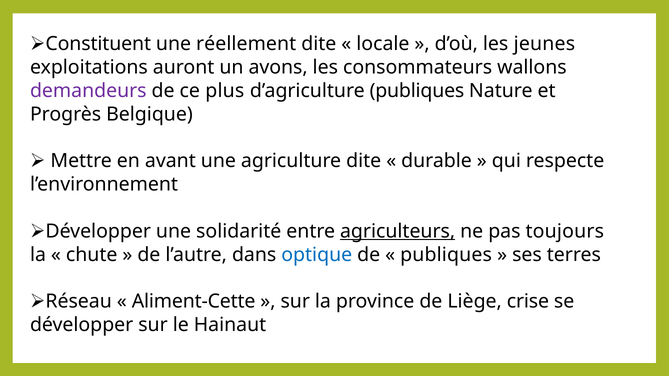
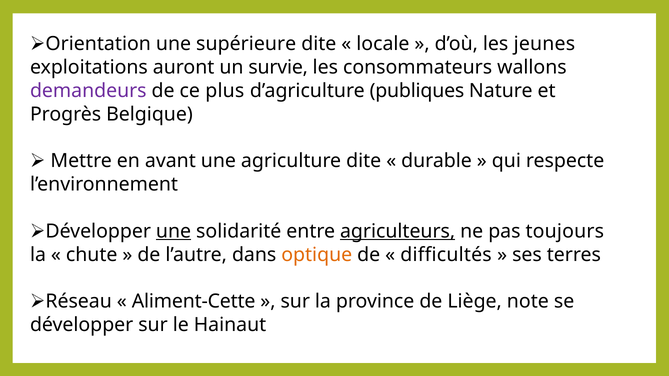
Constituent: Constituent -> Orientation (98, 44)
réellement: réellement -> supérieure (246, 44)
avons: avons -> survie (278, 67)
une underline: none -> present (174, 231)
optique colour: blue -> orange (317, 255)
publiques: publiques -> difficultés (446, 255)
crise: crise -> note (528, 302)
